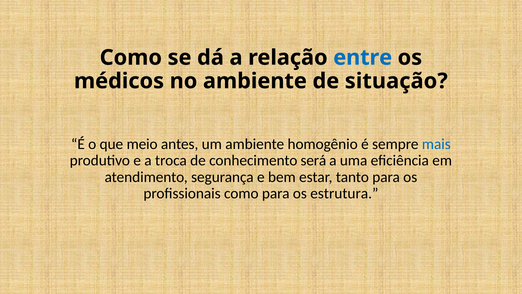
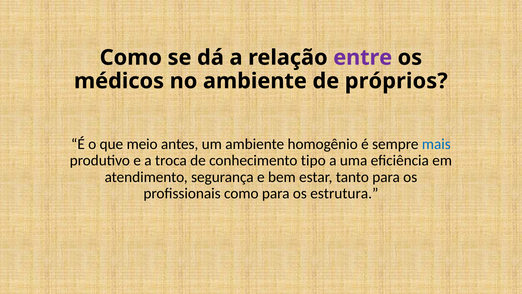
entre colour: blue -> purple (363, 57)
situação: situação -> próprios (396, 81)
será: será -> tipo (313, 160)
